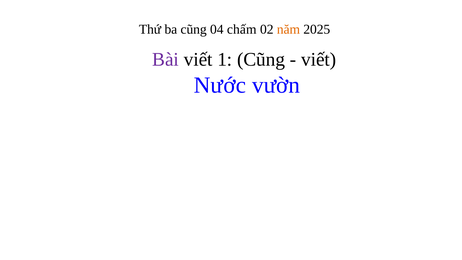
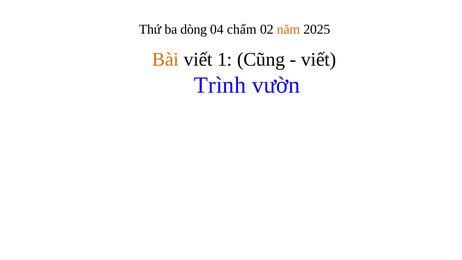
ba cũng: cũng -> dòng (194, 30)
Bài colour: purple -> orange (166, 60)
Nước: Nước -> Trình (220, 85)
